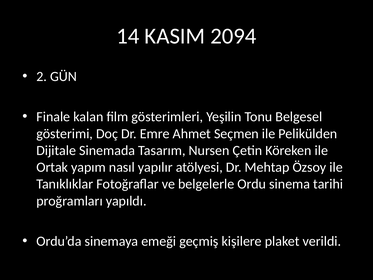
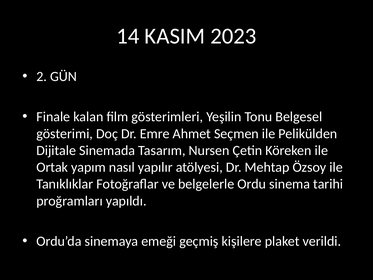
2094: 2094 -> 2023 (233, 36)
